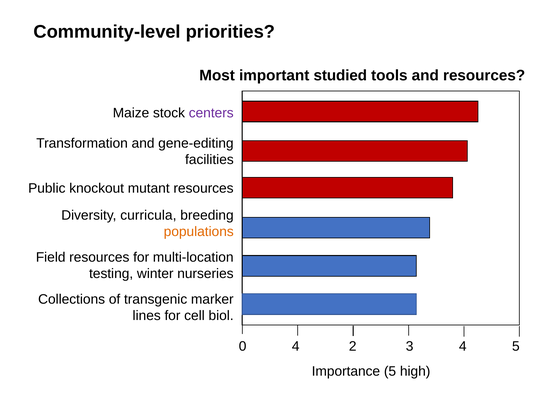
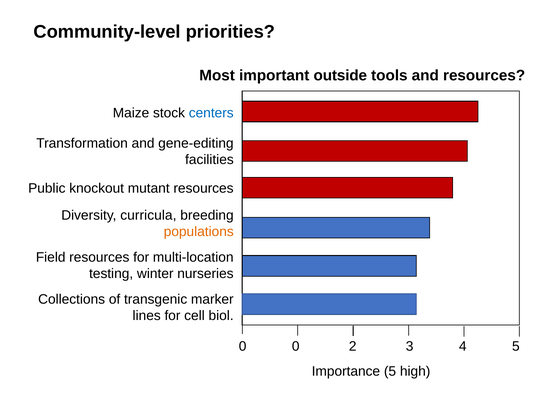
studied: studied -> outside (340, 75)
centers colour: purple -> blue (211, 113)
0 4: 4 -> 0 (296, 346)
